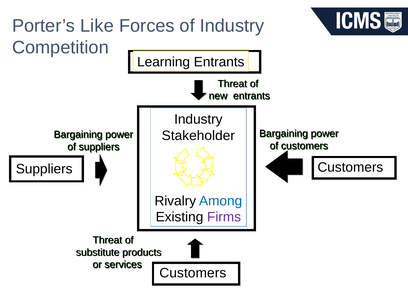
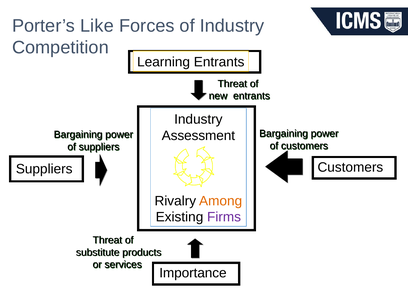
Stakeholder: Stakeholder -> Assessment (198, 136)
Among colour: blue -> orange (221, 201)
Customers: Customers -> Importance (193, 273)
